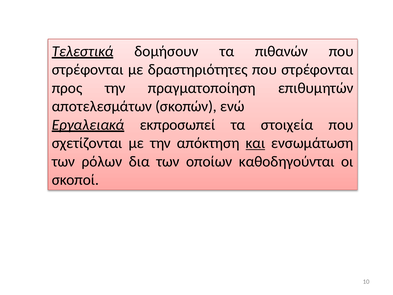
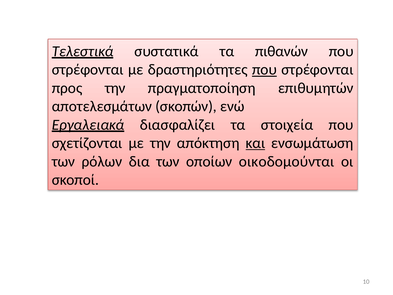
δομήσουν: δομήσουν -> συστατικά (167, 51)
που underline: none -> present (264, 70)
εκπροσωπεί: εκπροσωπεί -> διασφαλίζει (177, 125)
καθοδηγούνται: καθοδηγούνται -> οικοδομούνται (287, 161)
